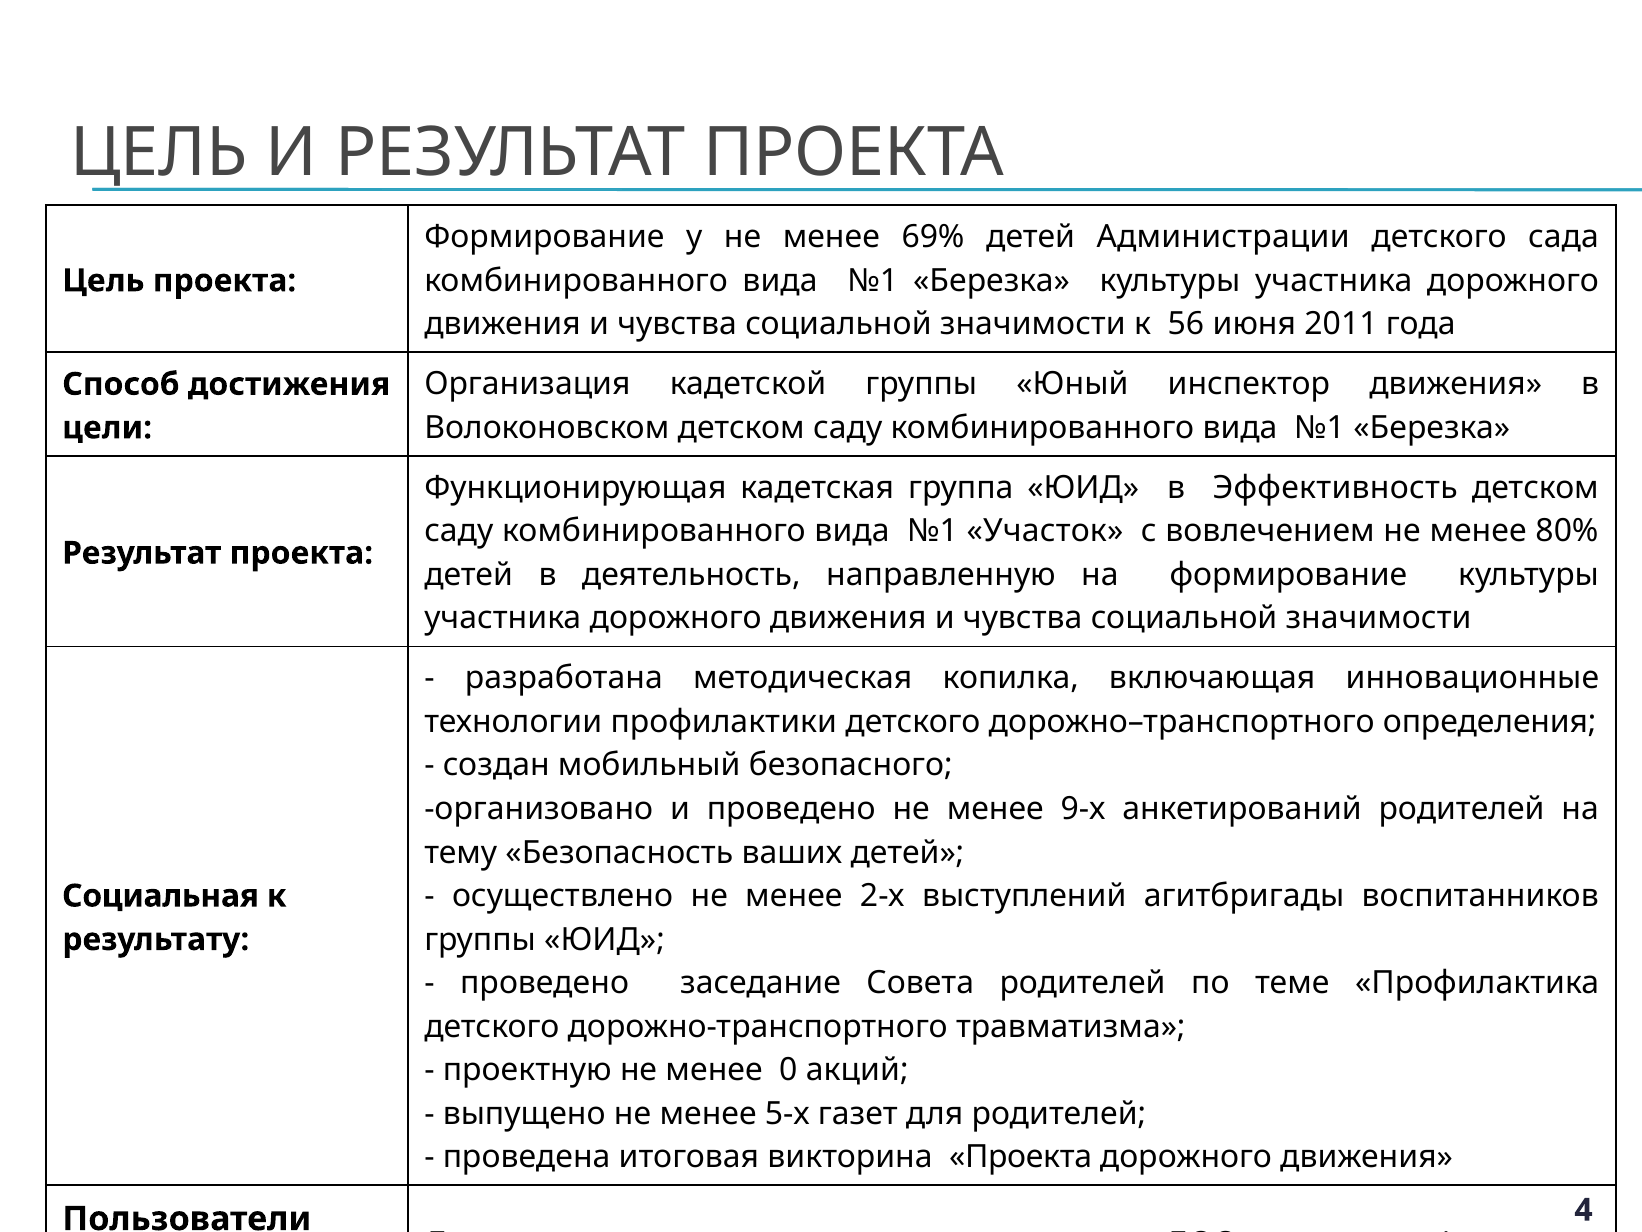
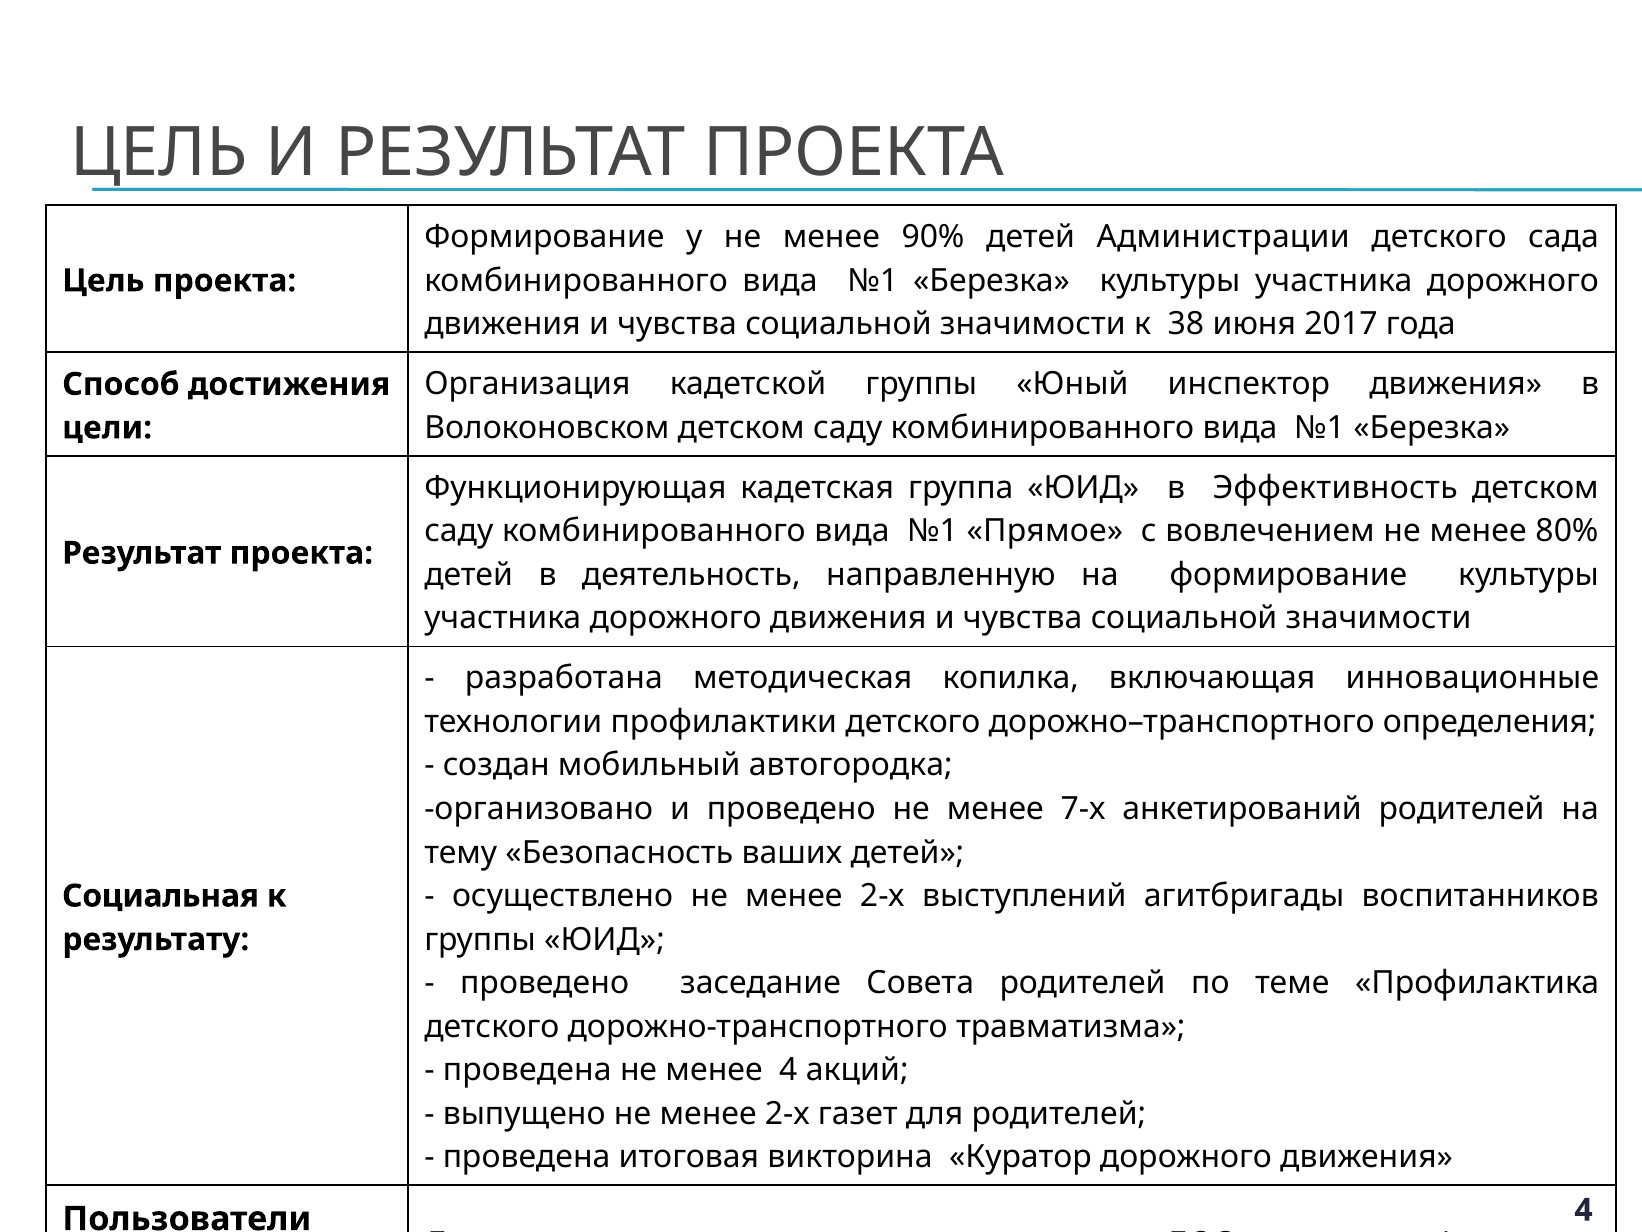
69%: 69% -> 90% (933, 237)
56: 56 -> 38 (1186, 324)
2011: 2011 -> 2017 (1341, 324)
Участок: Участок -> Прямое (1045, 531)
безопасного: безопасного -> автогородка (851, 765)
9-х: 9-х -> 7-х (1083, 809)
проектную: проектную -> проведена (527, 1070)
менее 0: 0 -> 4 (788, 1070)
выпущено не менее 5-х: 5-х -> 2-х (787, 1113)
викторина Проекта: Проекта -> Куратор (1020, 1157)
